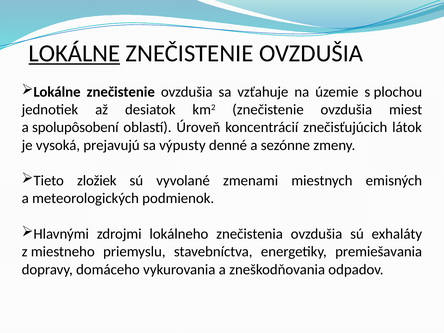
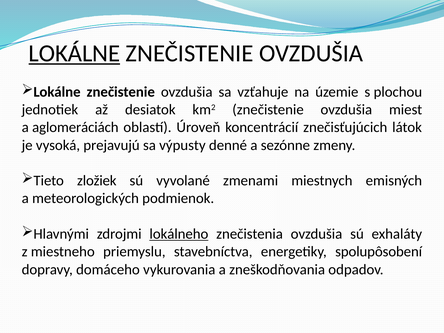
spolupôsobení: spolupôsobení -> aglomeráciách (75, 127)
lokálneho underline: none -> present (179, 234)
premiešavania: premiešavania -> spolupôsobení (379, 252)
